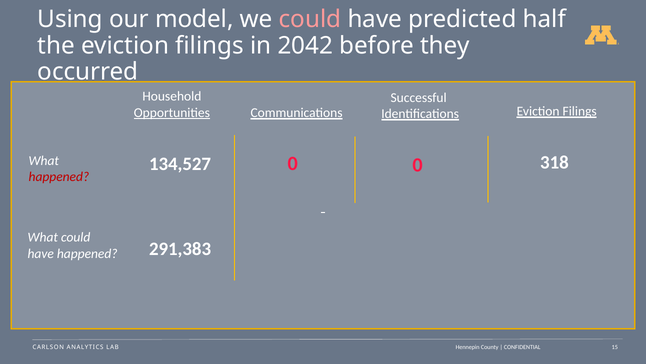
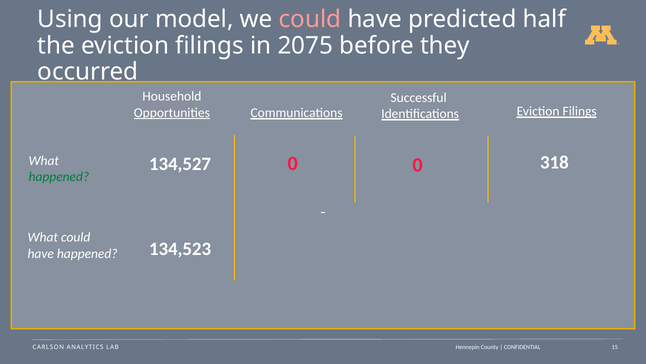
2042: 2042 -> 2075 (305, 46)
happened colour: red -> green (59, 176)
291,383: 291,383 -> 134,523 (180, 249)
